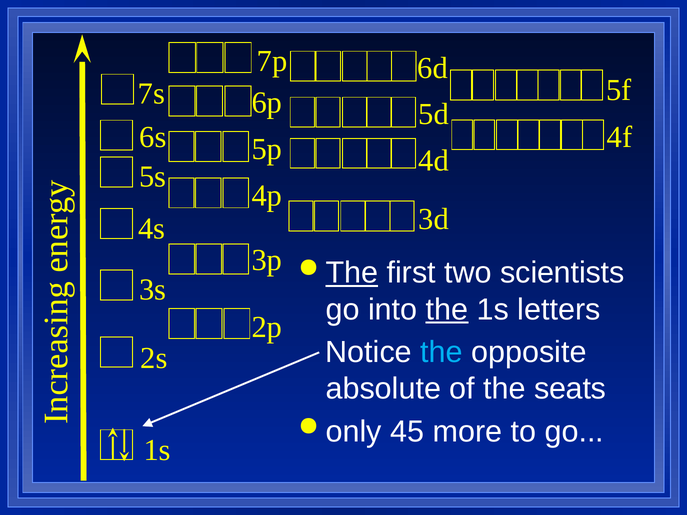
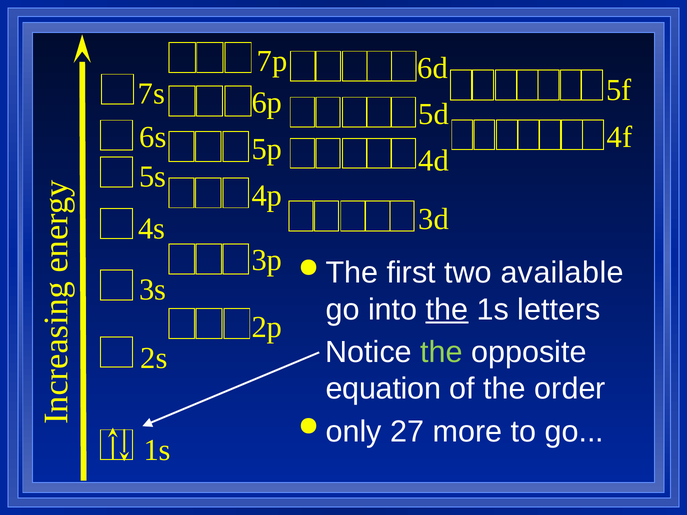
The underline: present -> none (352, 273)
scientists: scientists -> available (562, 273)
the colour: light blue -> light green (441, 352)
absolute: absolute -> equation (383, 389)
seats: seats -> order (570, 389)
45: 45 -> 27 (407, 432)
